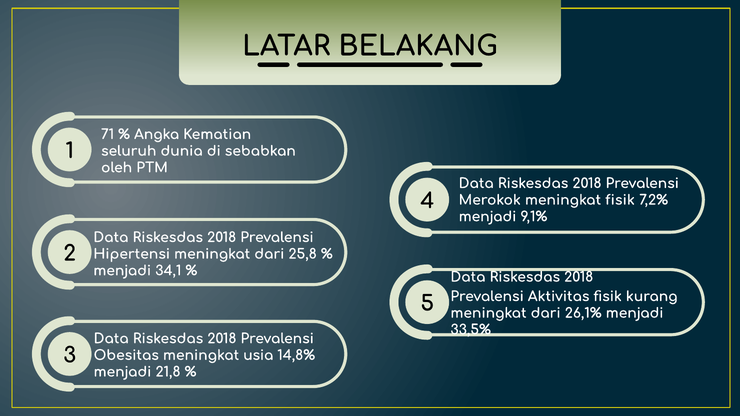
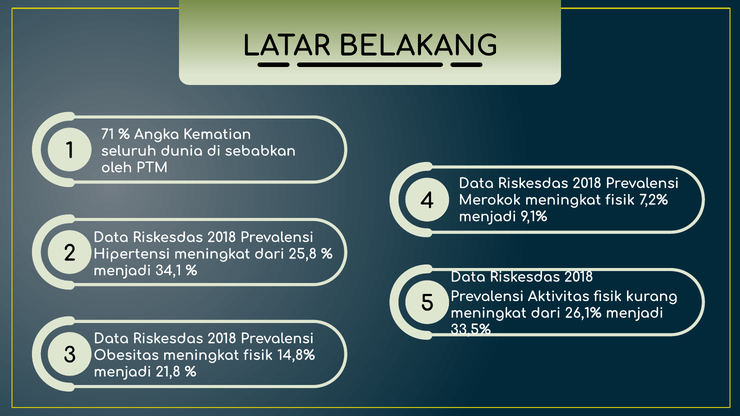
Obesitas meningkat usia: usia -> fisik (258, 356)
